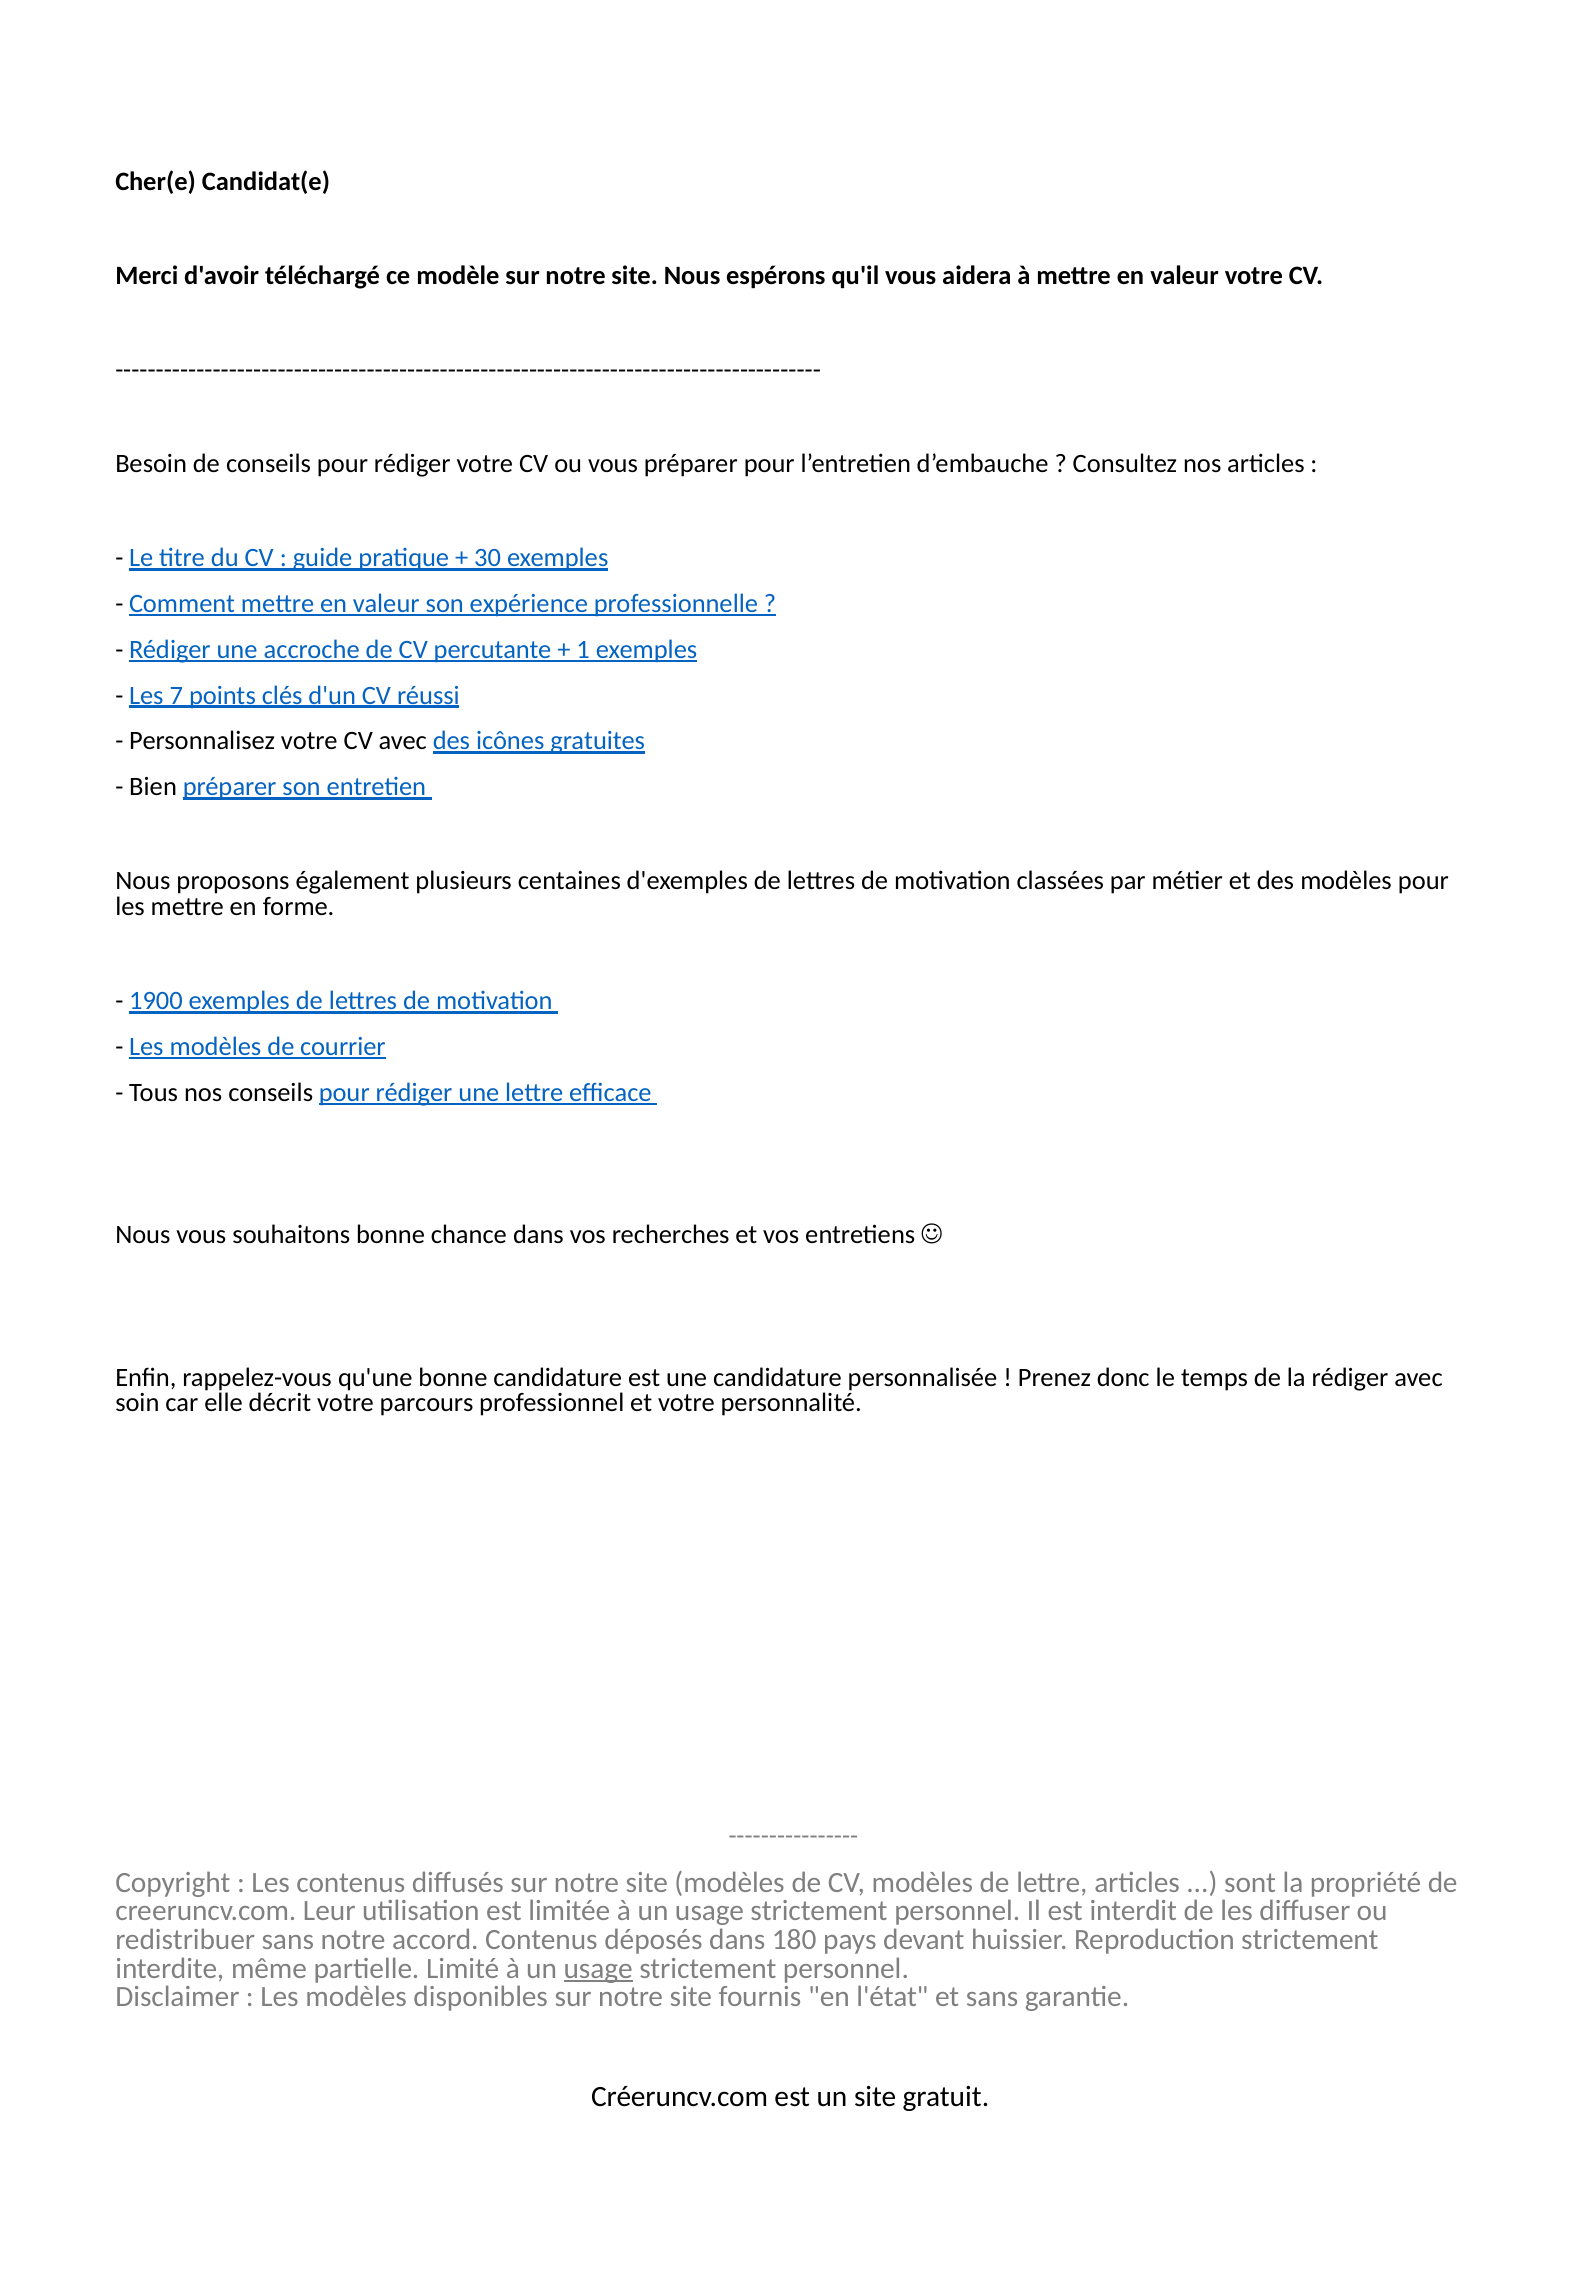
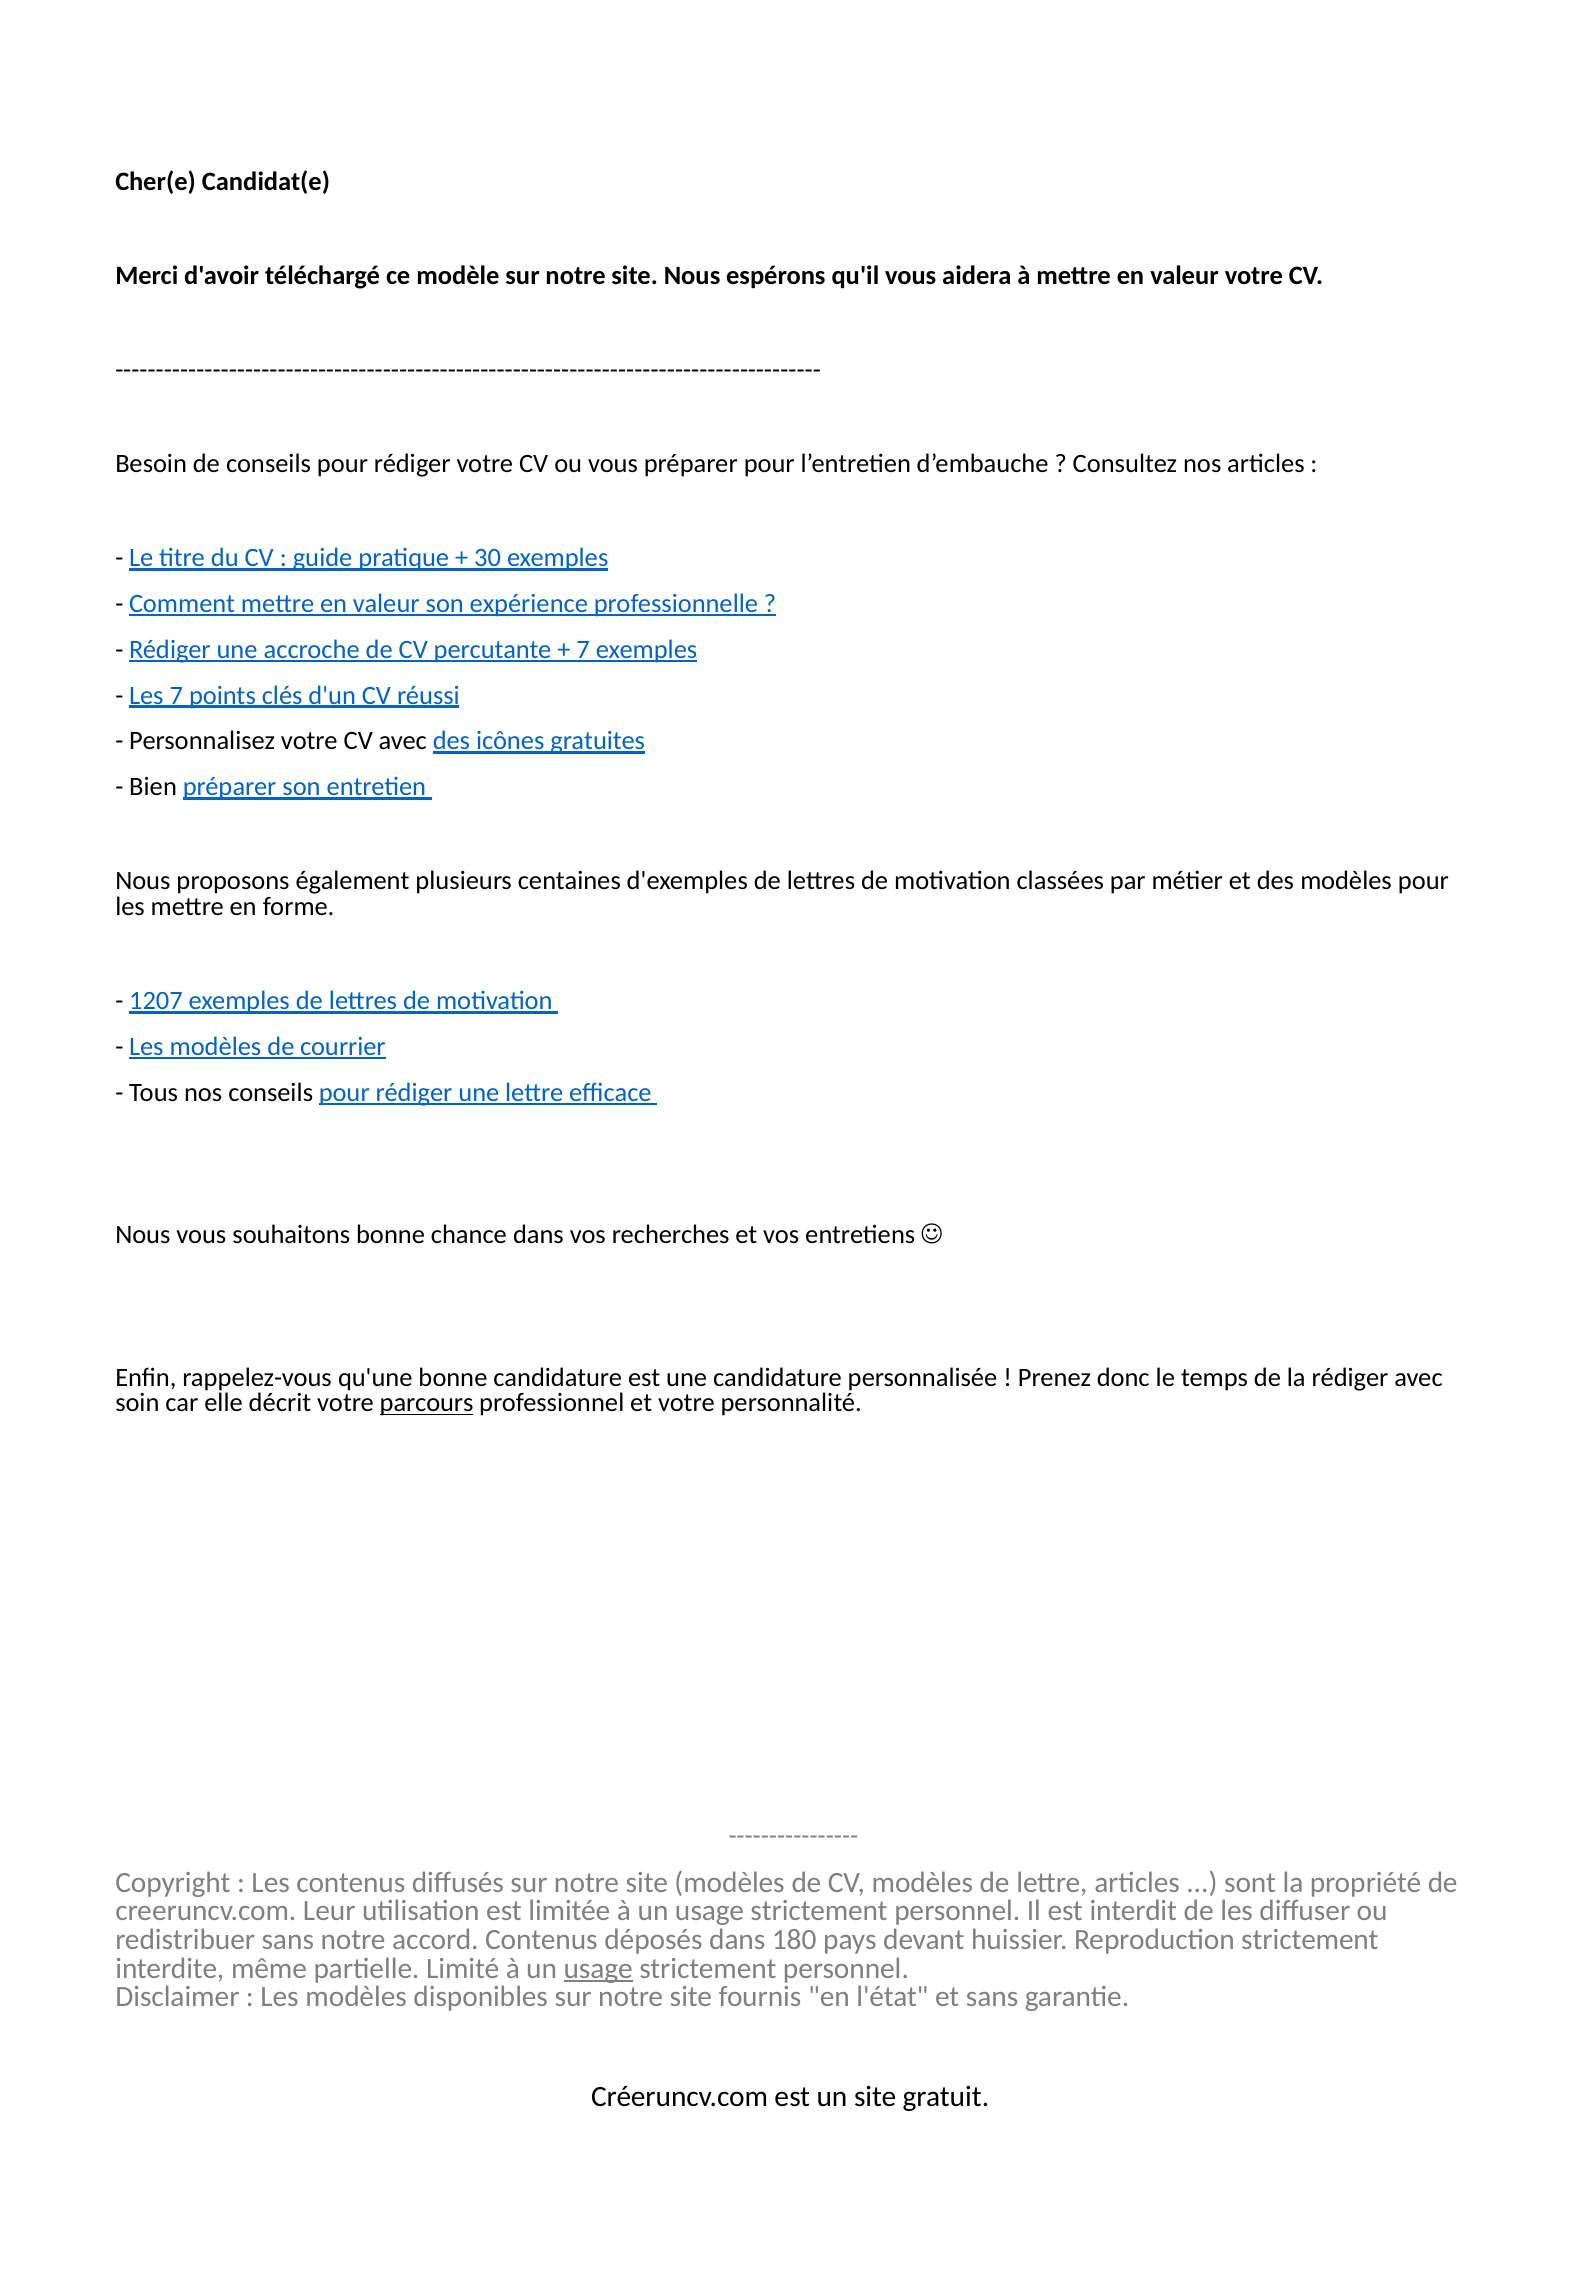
1: 1 -> 7 (583, 650)
1900: 1900 -> 1207 (156, 1001)
parcours underline: none -> present (427, 1403)
